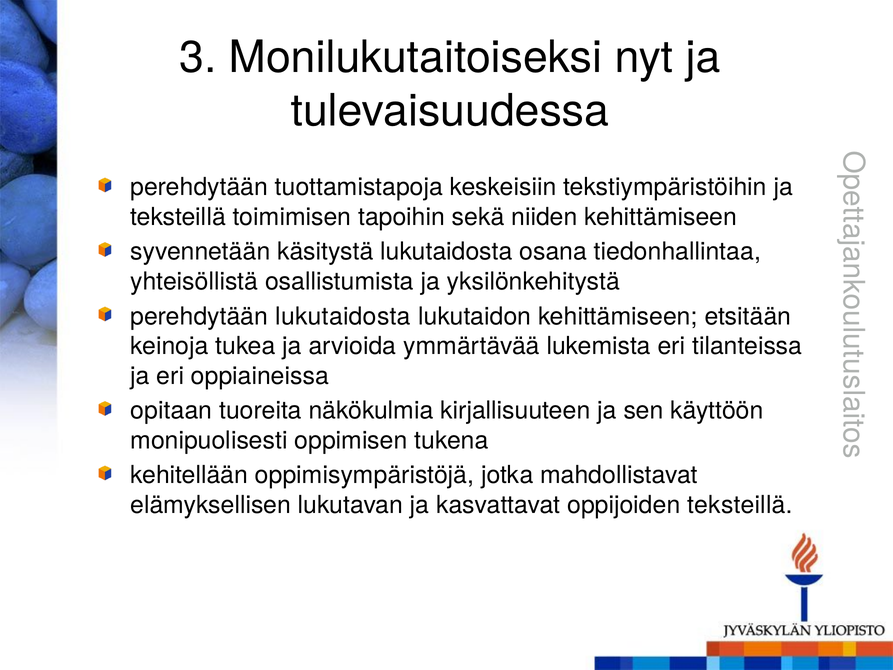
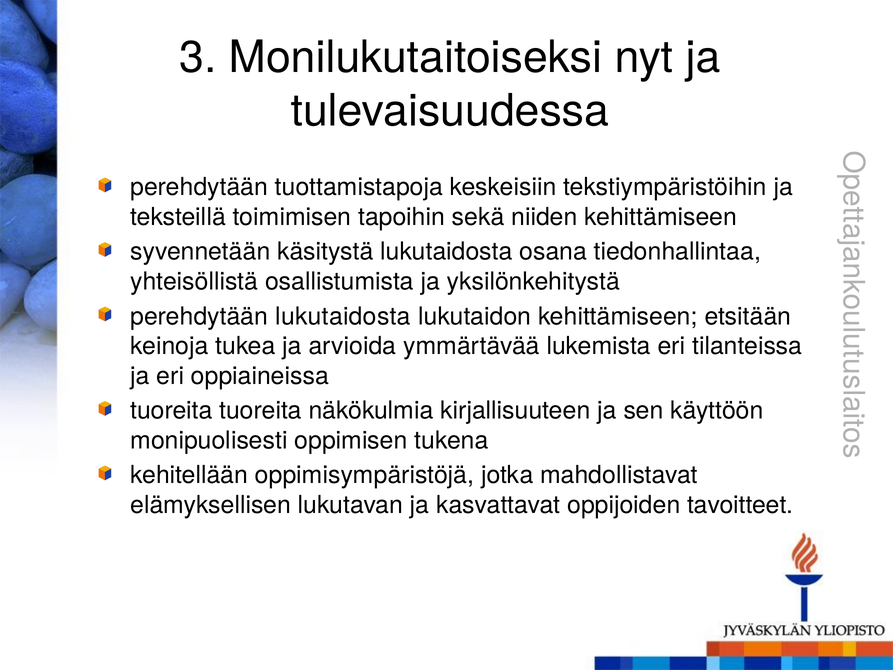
opitaan: opitaan -> tuoreita (171, 410)
oppijoiden teksteillä: teksteillä -> tavoitteet (740, 505)
